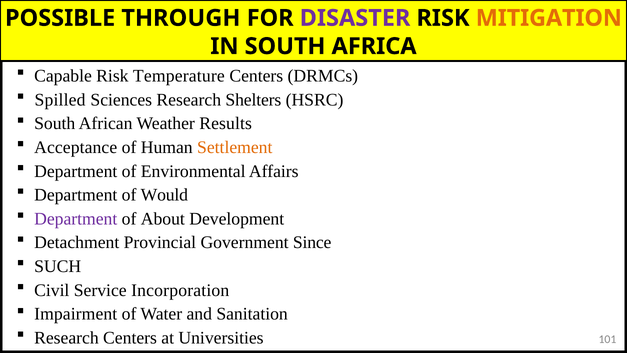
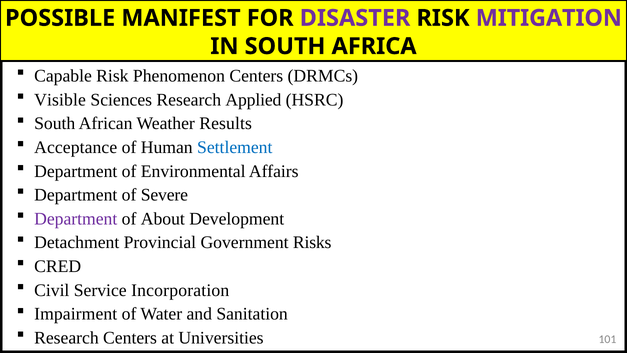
THROUGH: THROUGH -> MANIFEST (181, 18)
MITIGATION colour: orange -> purple (549, 18)
Temperature: Temperature -> Phenomenon (179, 76)
Spilled: Spilled -> Visible (60, 100)
Shelters: Shelters -> Applied (253, 100)
Settlement colour: orange -> blue (235, 147)
Would: Would -> Severe (164, 195)
Since: Since -> Risks (312, 242)
SUCH: SUCH -> CRED (58, 266)
